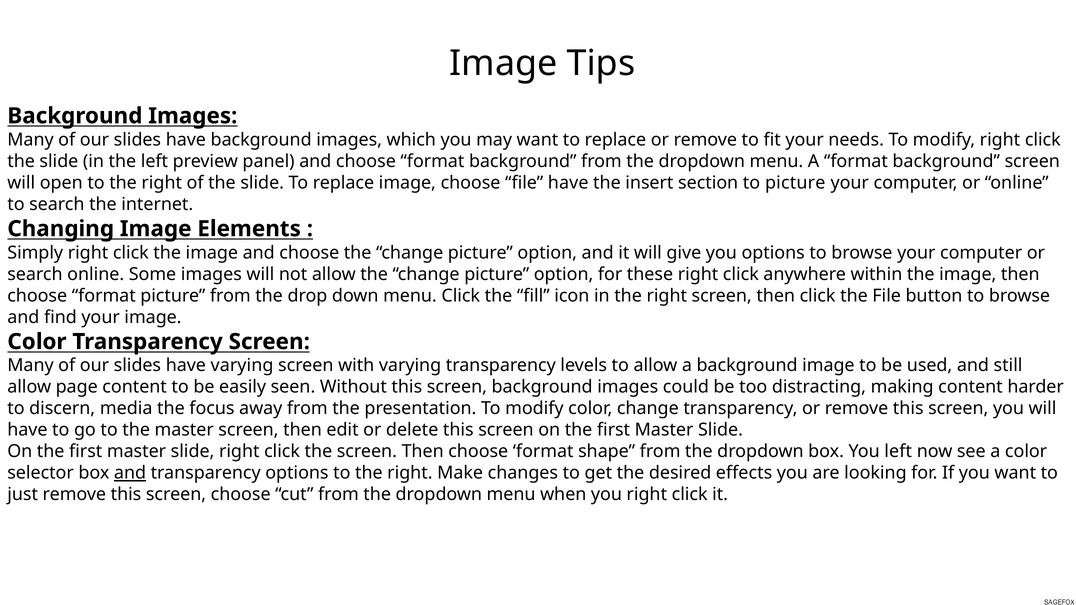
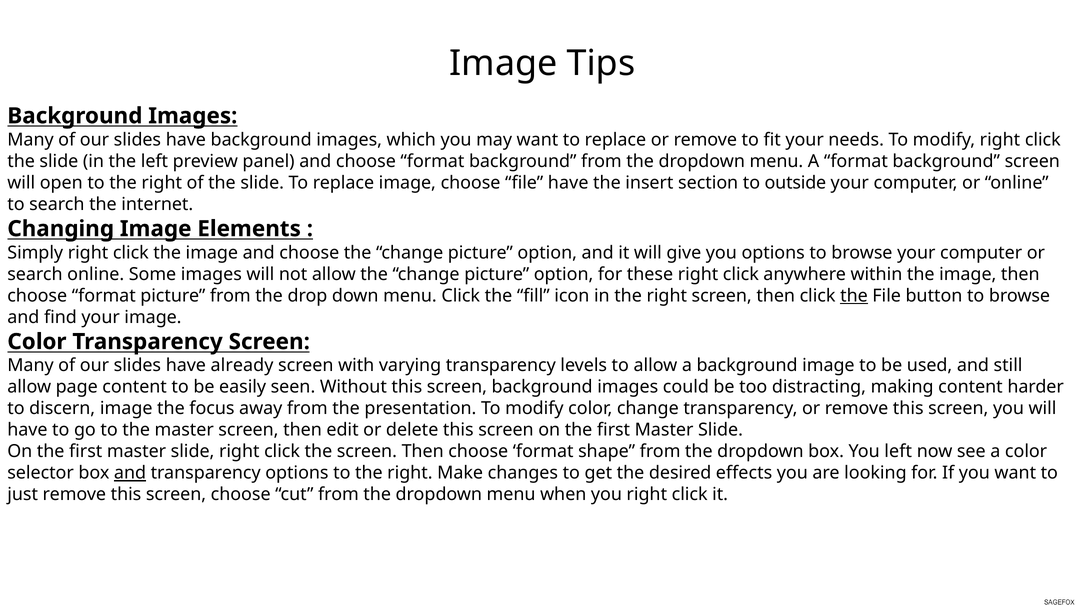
to picture: picture -> outside (795, 183)
the underline: none -> present (854, 296)
have varying: varying -> already (242, 366)
discern media: media -> image (126, 409)
